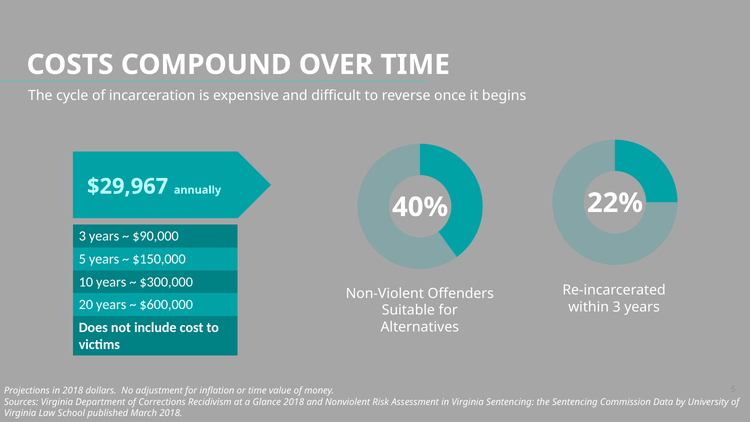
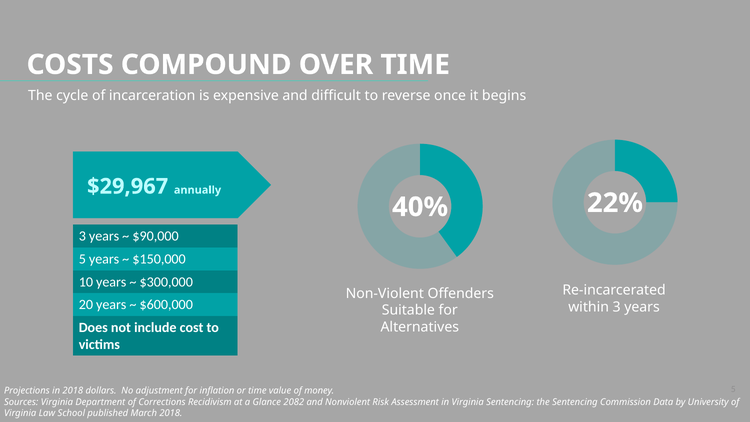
Glance 2018: 2018 -> 2082 (294, 402)
